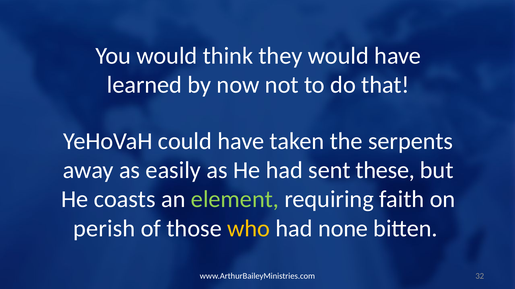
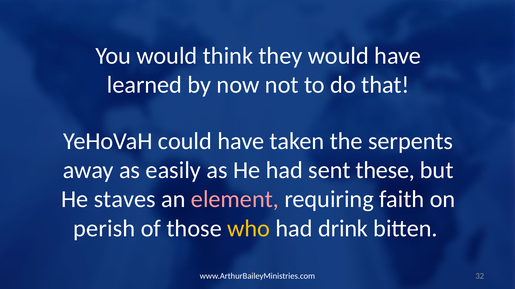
coasts: coasts -> staves (125, 200)
element colour: light green -> pink (235, 200)
none: none -> drink (343, 229)
